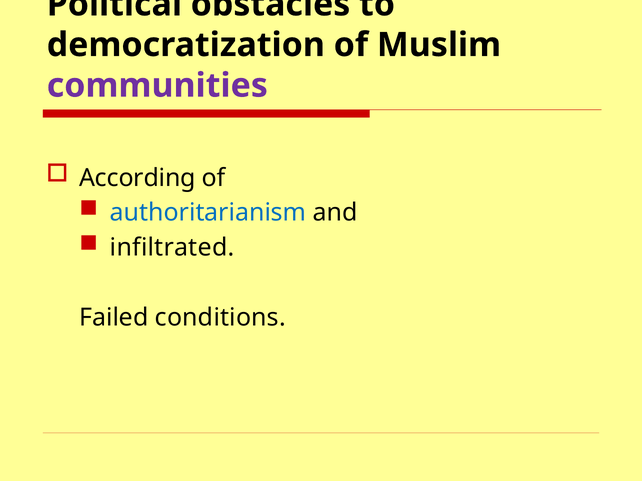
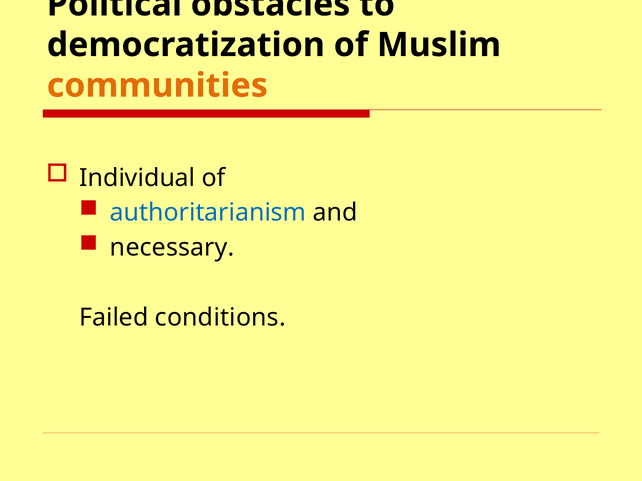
communities colour: purple -> orange (157, 86)
According: According -> Individual (137, 178)
infiltrated: infiltrated -> necessary (172, 248)
